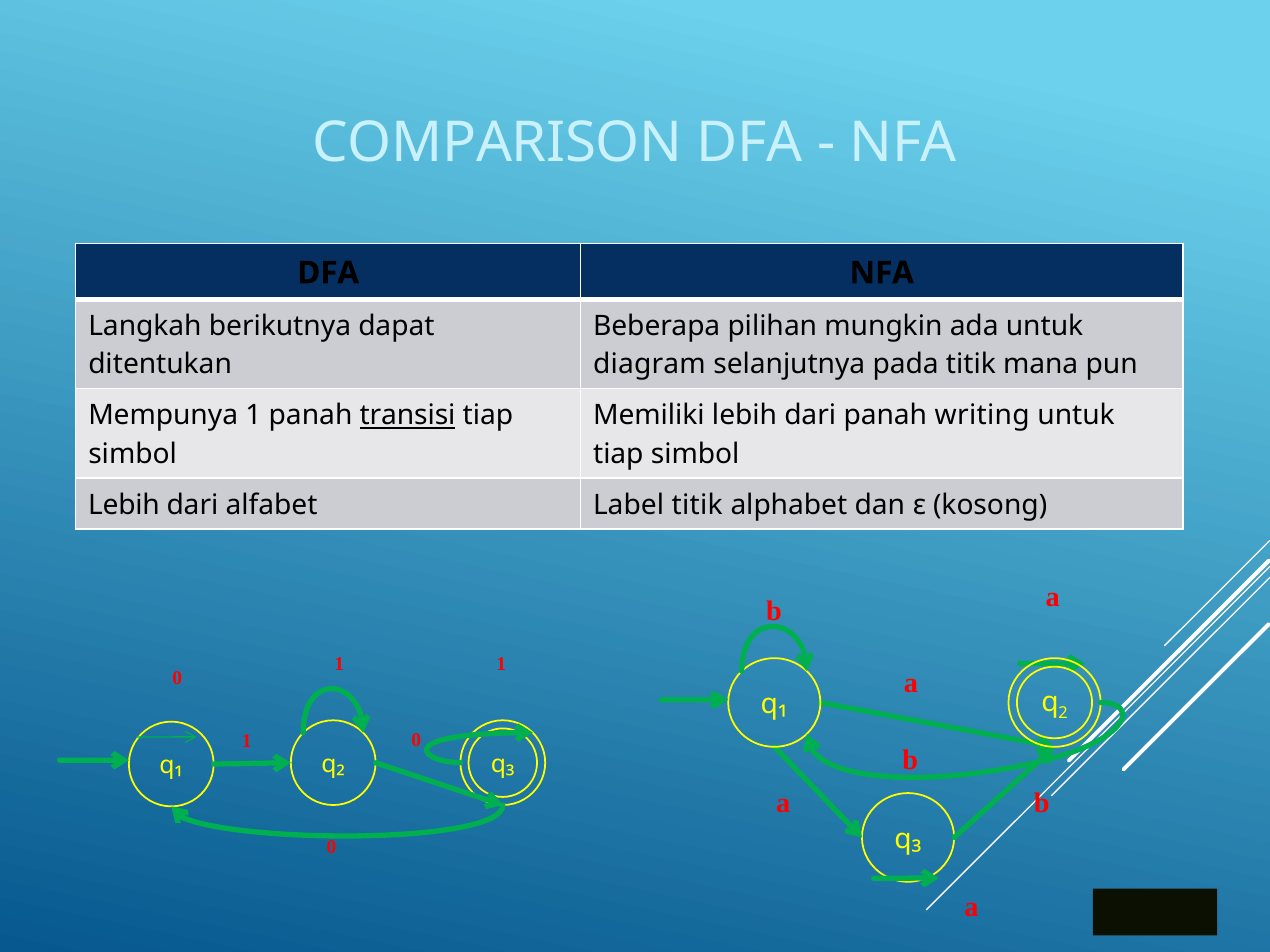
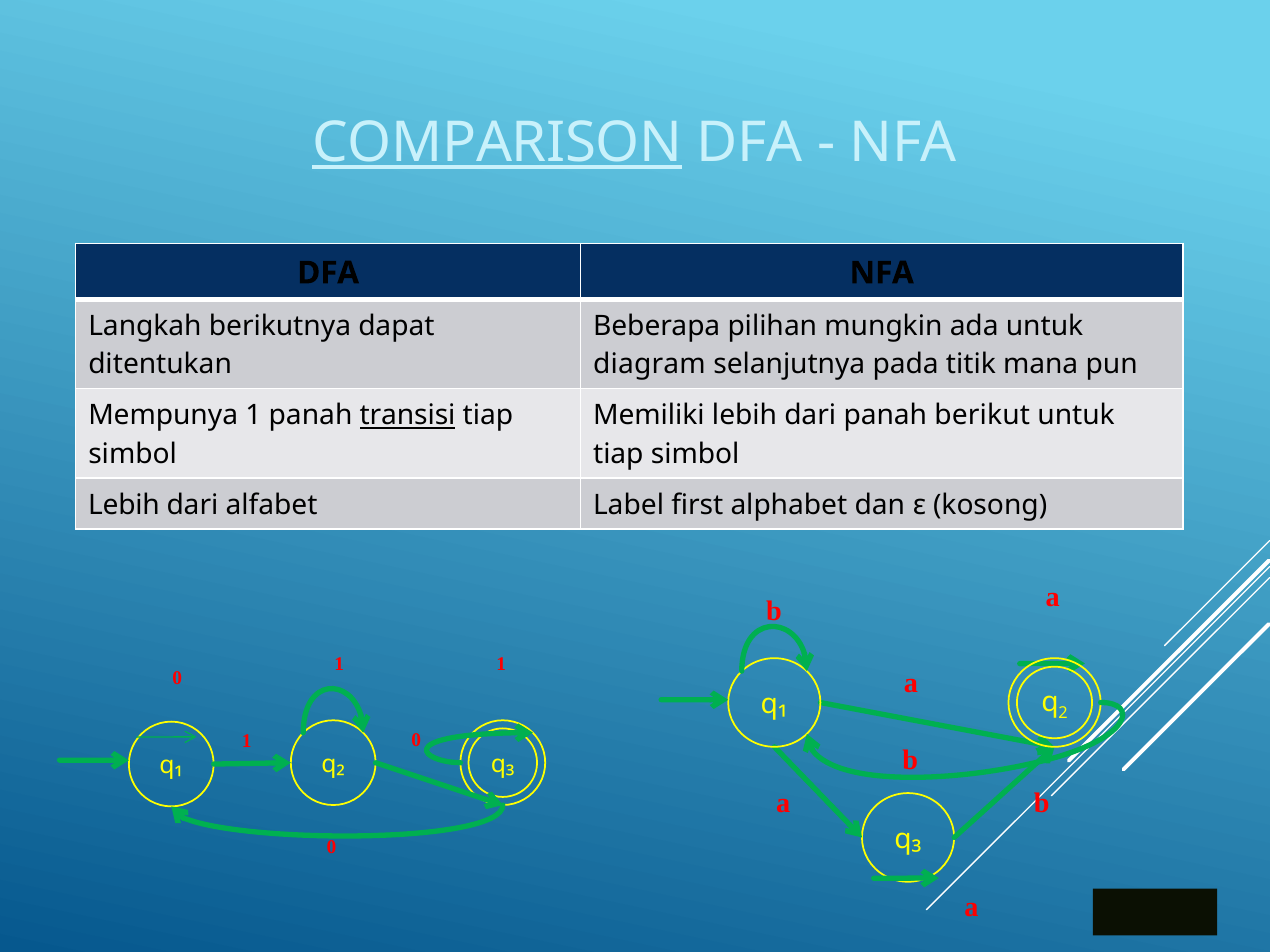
COMPARISON underline: none -> present (497, 143)
writing: writing -> berikut (982, 416)
Label titik: titik -> first (697, 505)
